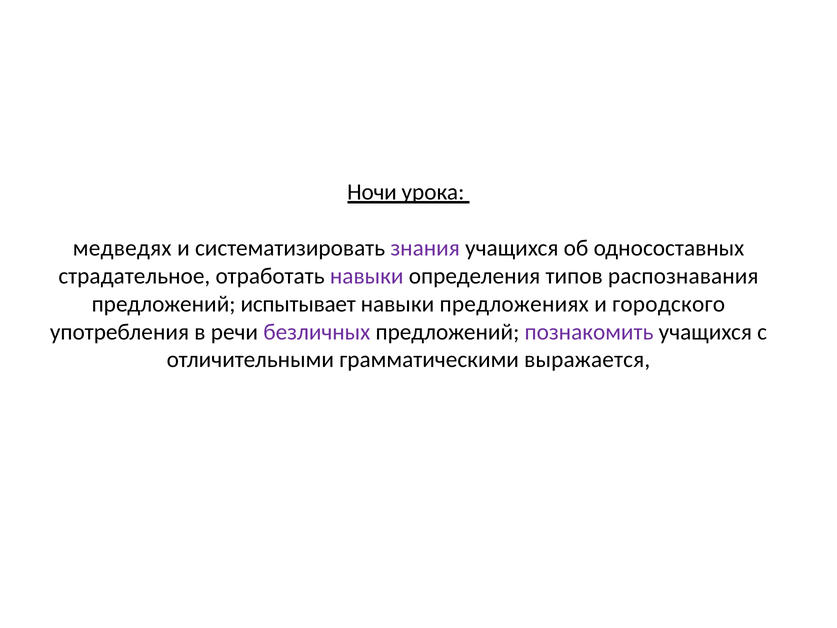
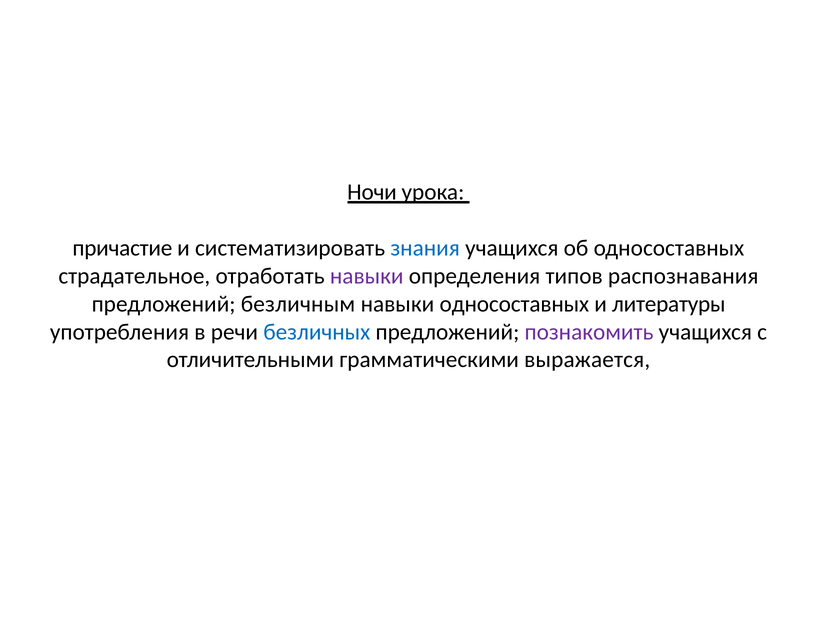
медведях: медведях -> причастие (122, 248)
знания colour: purple -> blue (425, 248)
испытывает: испытывает -> безличным (298, 304)
навыки предложениях: предложениях -> односоставных (514, 304)
городского: городского -> литературы (669, 304)
безличных colour: purple -> blue (317, 332)
